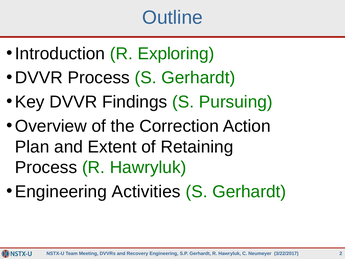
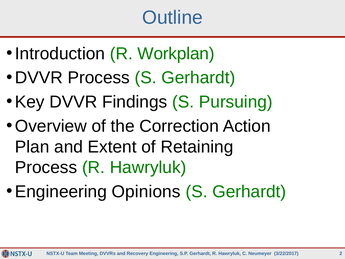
Exploring: Exploring -> Workplan (176, 54)
Activities: Activities -> Opinions (146, 192)
